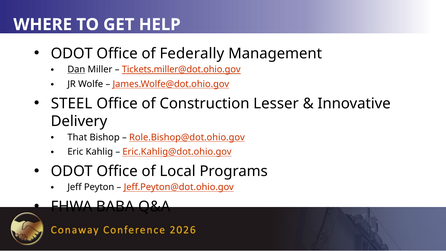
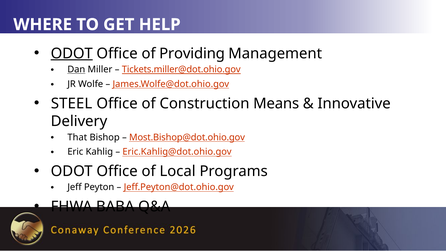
ODOT underline: none -> present (72, 53)
Federally: Federally -> Providing (192, 53)
Lesser: Lesser -> Means (276, 103)
Role.Bishop@dot.ohio.gov: Role.Bishop@dot.ohio.gov -> Most.Bishop@dot.ohio.gov (187, 137)
